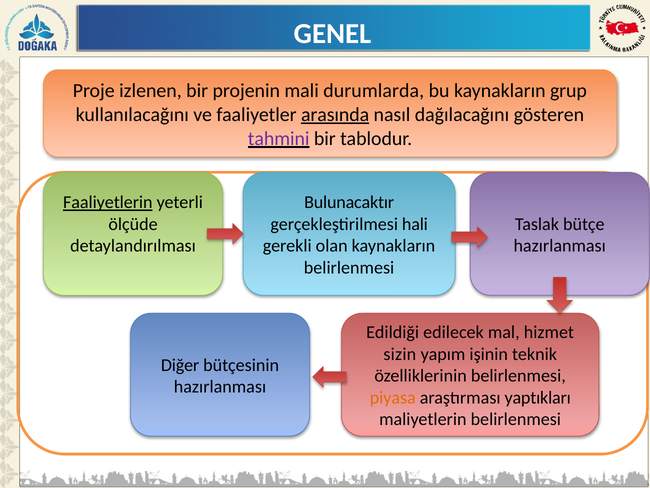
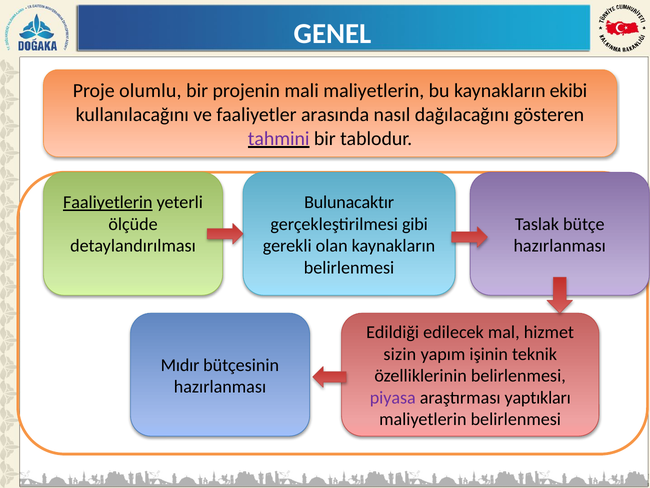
izlenen: izlenen -> olumlu (150, 91)
mali durumlarda: durumlarda -> maliyetlerin (374, 91)
grup: grup -> ekibi (568, 91)
arasında underline: present -> none (335, 115)
hali: hali -> gibi (415, 224)
Diğer: Diğer -> Mıdır (180, 365)
piyasa colour: orange -> purple (393, 397)
